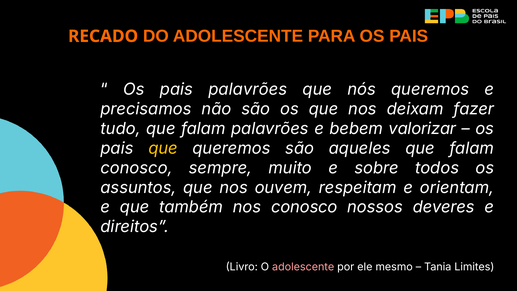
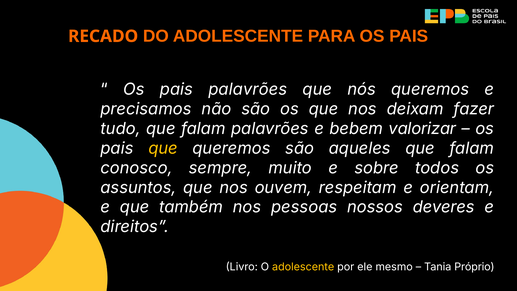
nos conosco: conosco -> pessoas (304, 207)
adolescente colour: pink -> yellow (303, 267)
Limites: Limites -> Próprio (474, 267)
